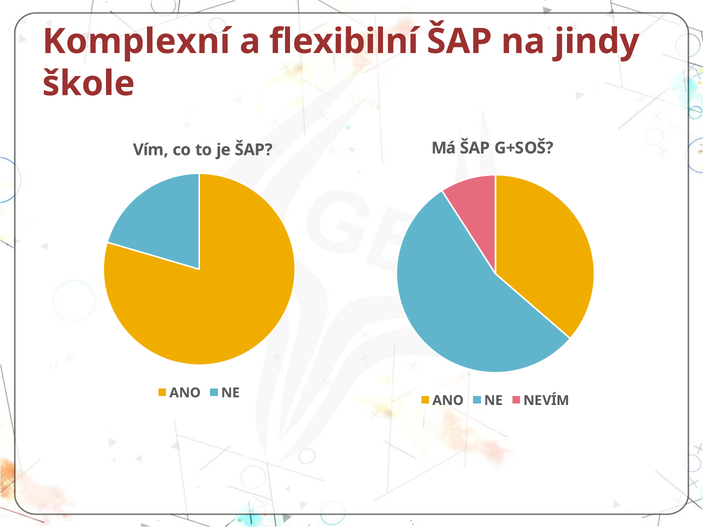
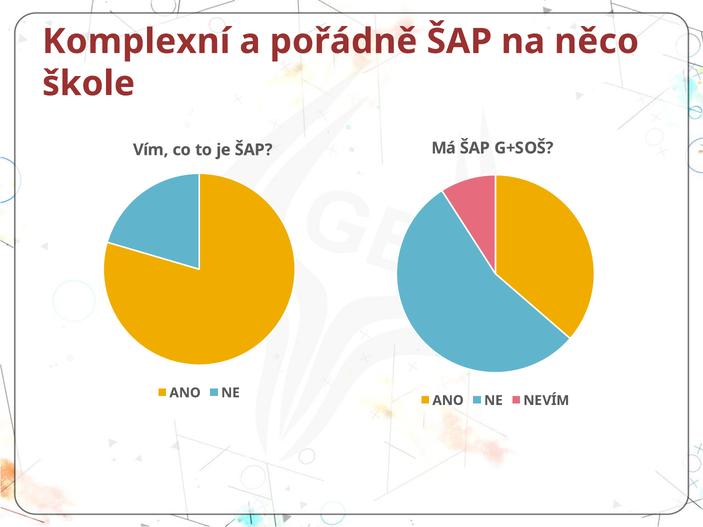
flexibilní: flexibilní -> pořádně (344, 41)
jindy: jindy -> něco (597, 41)
